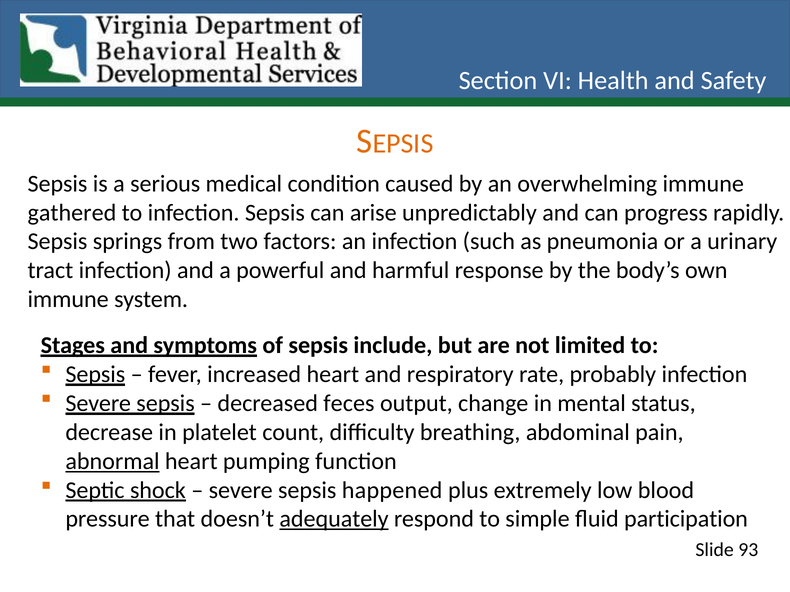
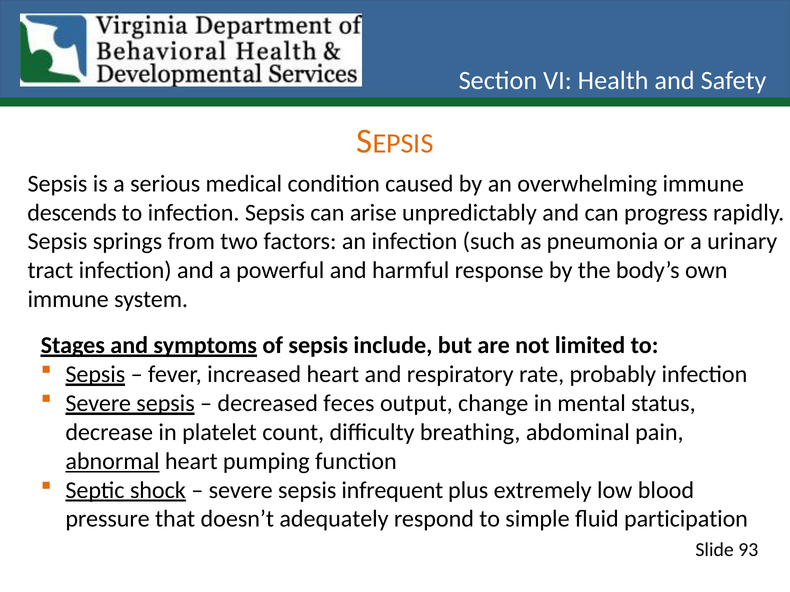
gathered: gathered -> descends (72, 213)
happened: happened -> infrequent (392, 491)
adequately underline: present -> none (334, 519)
